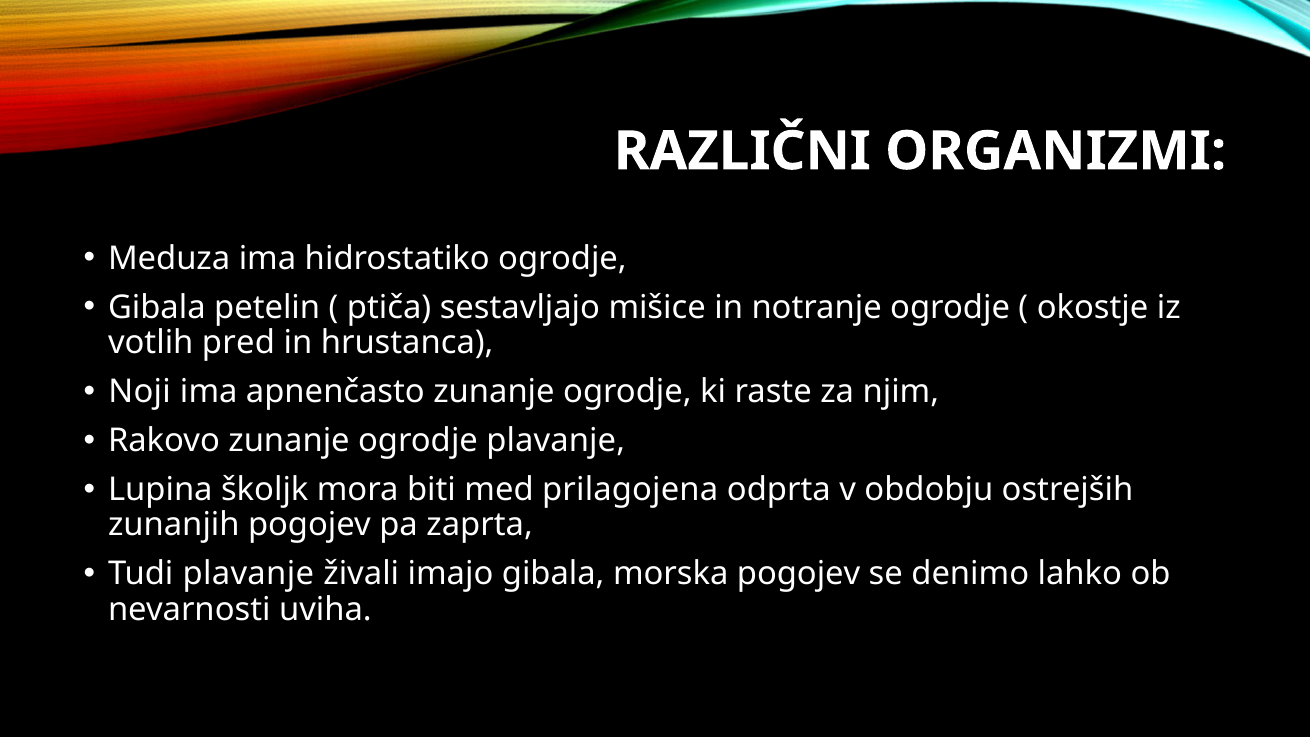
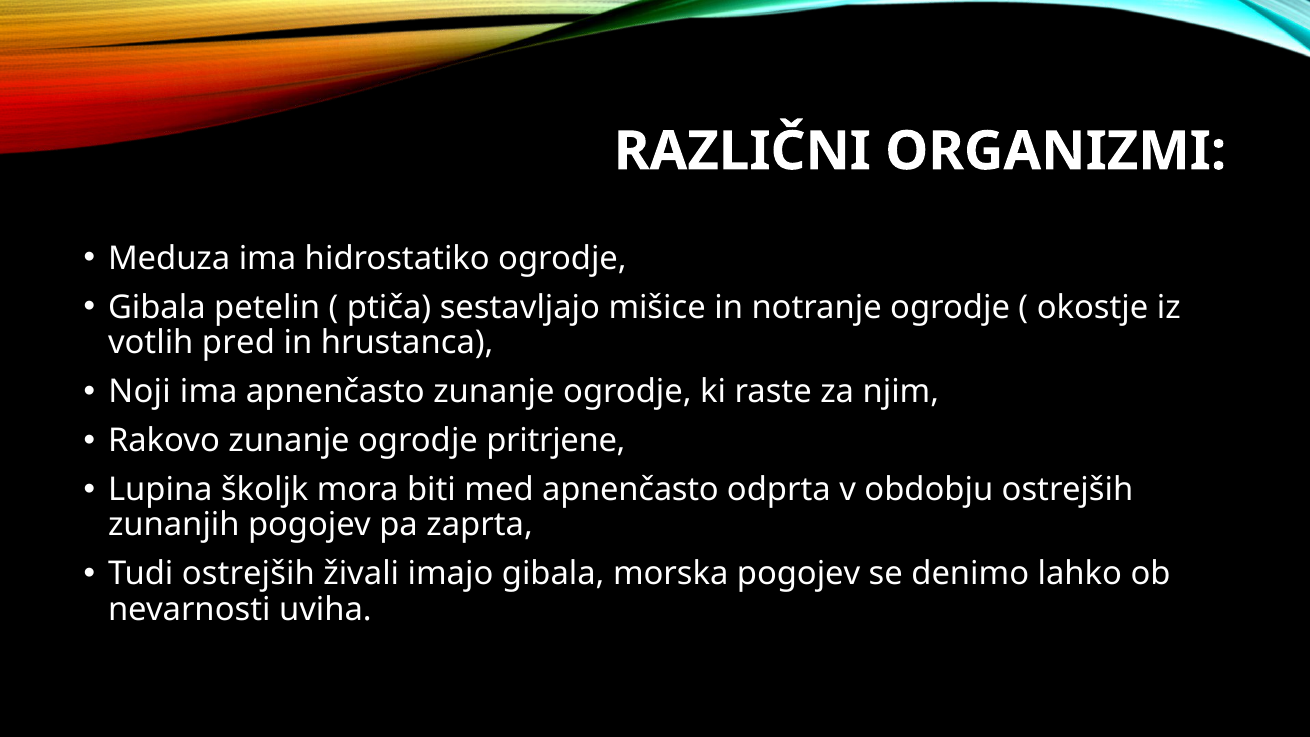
ogrodje plavanje: plavanje -> pritrjene (556, 441)
med prilagojena: prilagojena -> apnenčasto (630, 490)
Tudi plavanje: plavanje -> ostrejših (248, 574)
